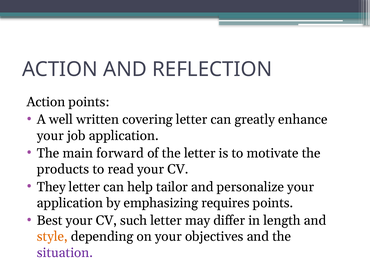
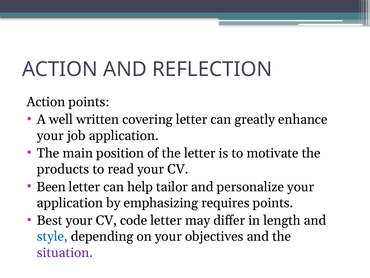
forward: forward -> position (120, 153)
They: They -> Been (51, 187)
such: such -> code (134, 220)
style colour: orange -> blue (52, 236)
